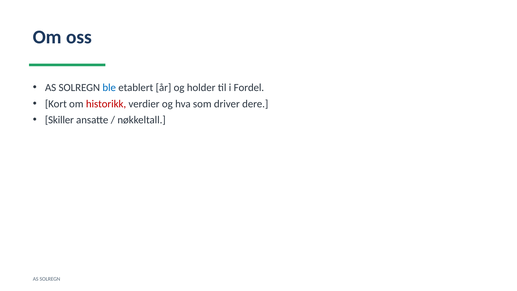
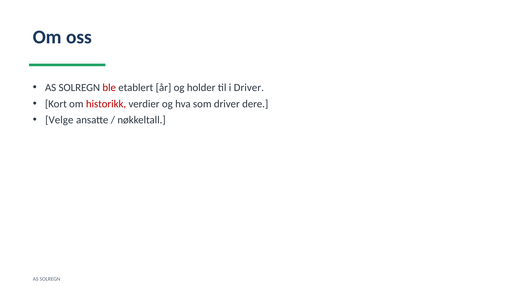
ble colour: blue -> red (109, 88)
i Fordel: Fordel -> Driver (249, 88)
Skiller: Skiller -> Velge (59, 120)
